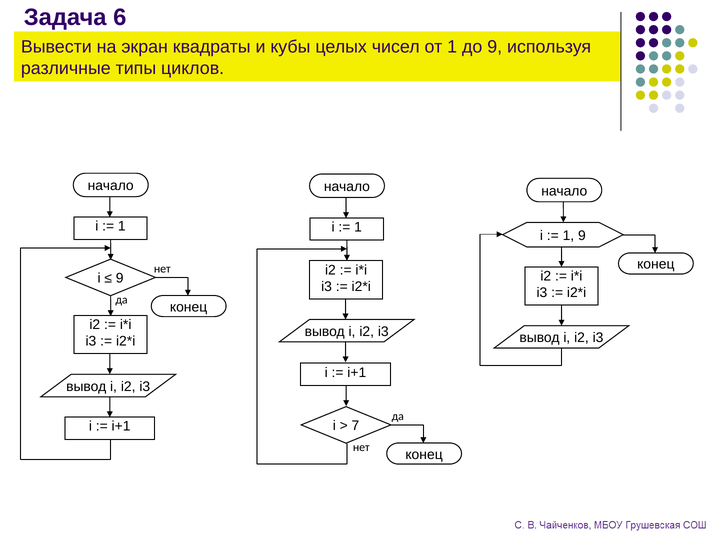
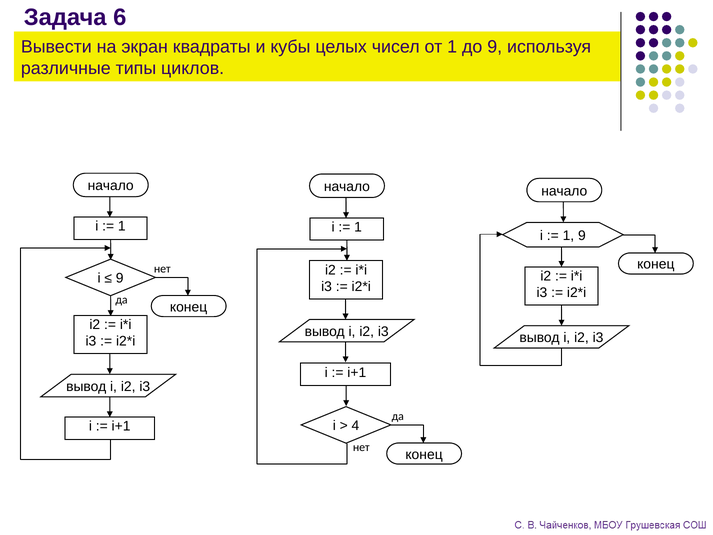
7: 7 -> 4 (355, 426)
